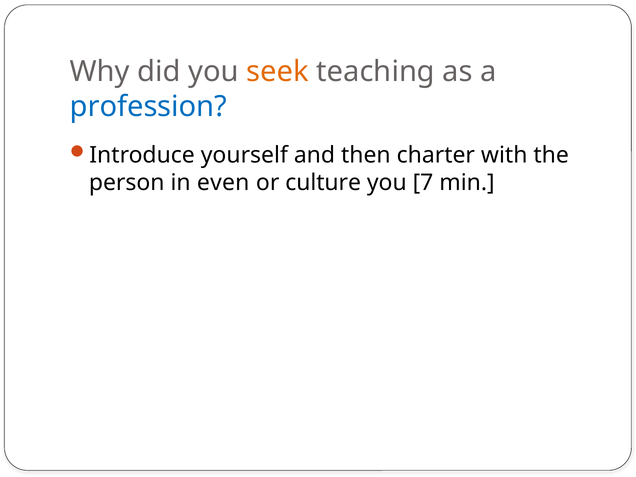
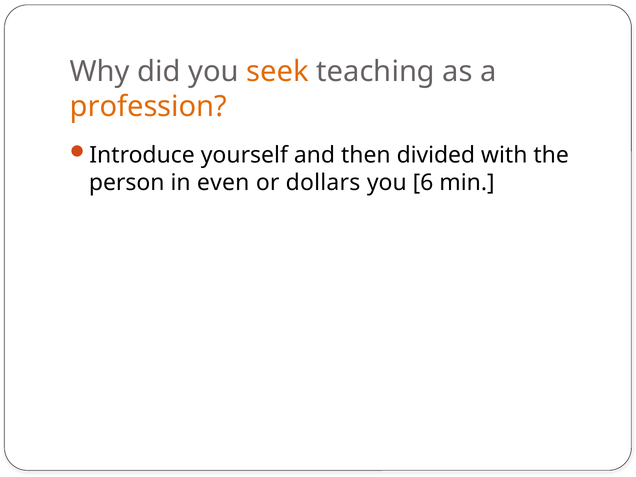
profession colour: blue -> orange (148, 107)
charter: charter -> divided (436, 155)
culture: culture -> dollars (323, 183)
7: 7 -> 6 (423, 183)
